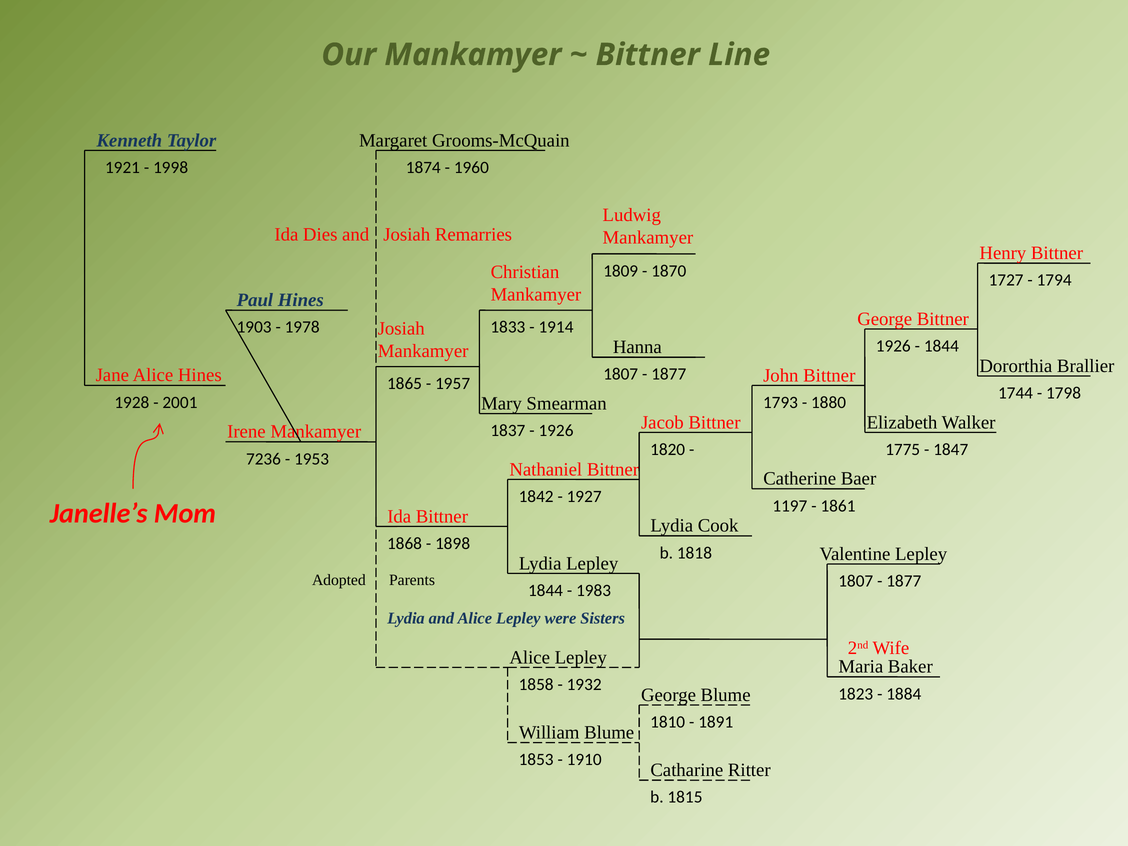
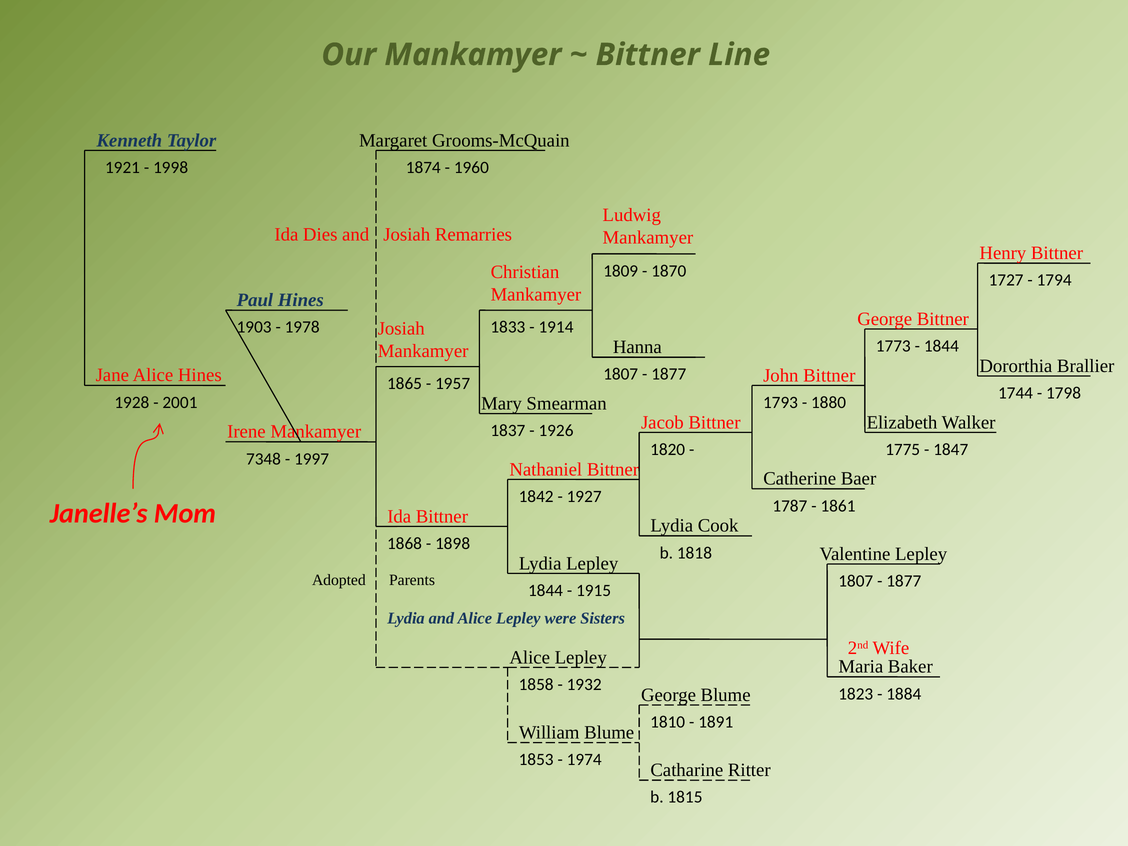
1926: 1926 -> 1773 (893, 346)
7236: 7236 -> 7348 (263, 459)
1953: 1953 -> 1997 (312, 459)
1197: 1197 -> 1787 (790, 506)
1983: 1983 -> 1915 (594, 590)
1910: 1910 -> 1974 (584, 760)
